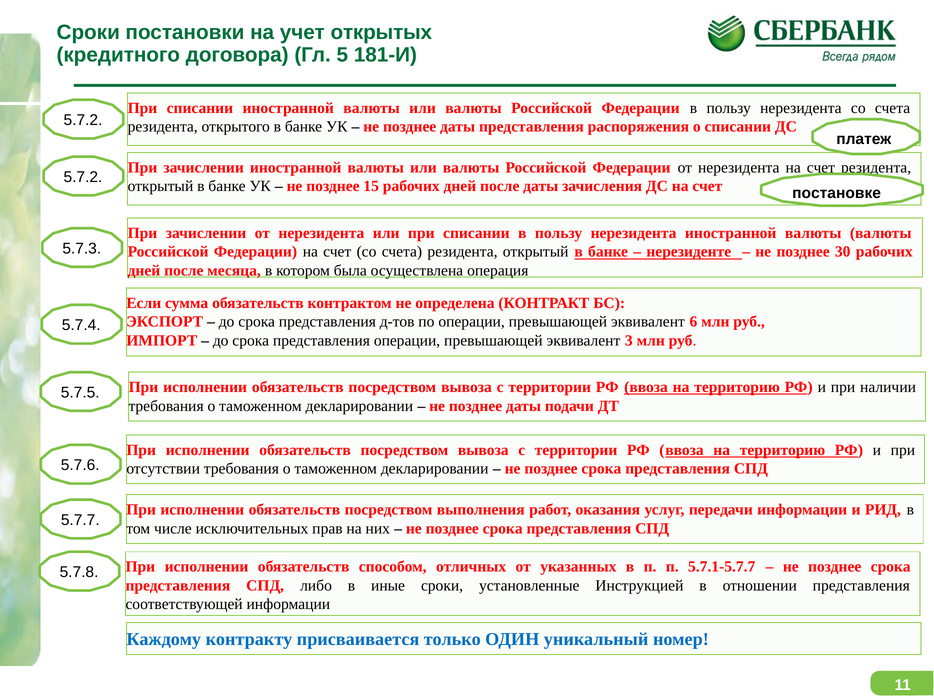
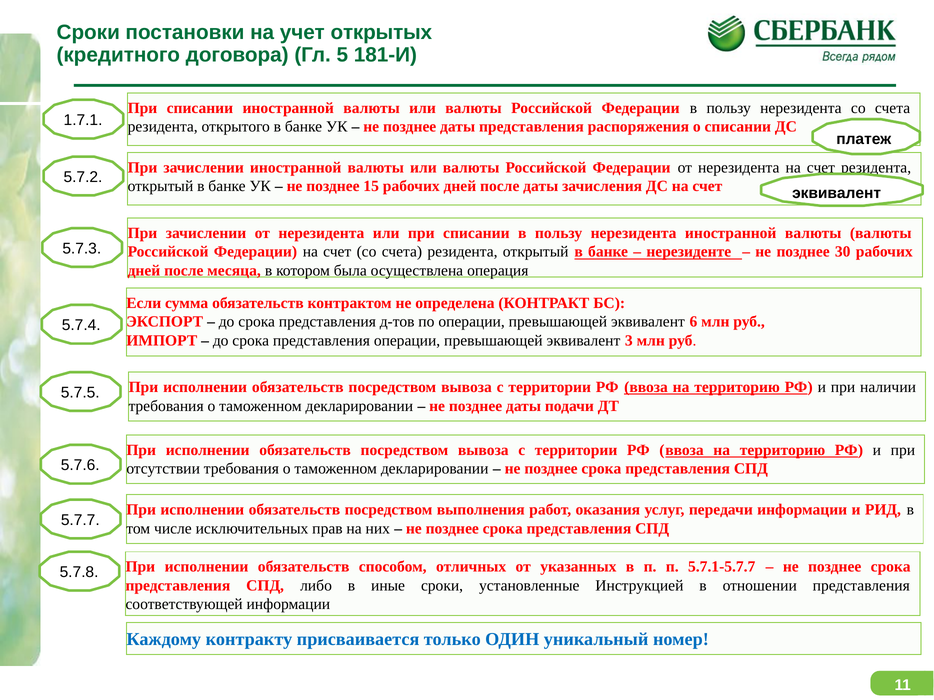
5.7.2: 5.7.2 -> 1.7.1 (83, 120)
постановке: постановке -> эквивалент (837, 193)
